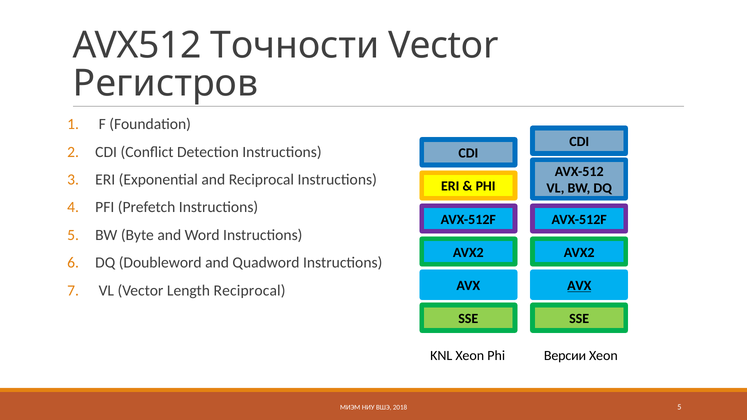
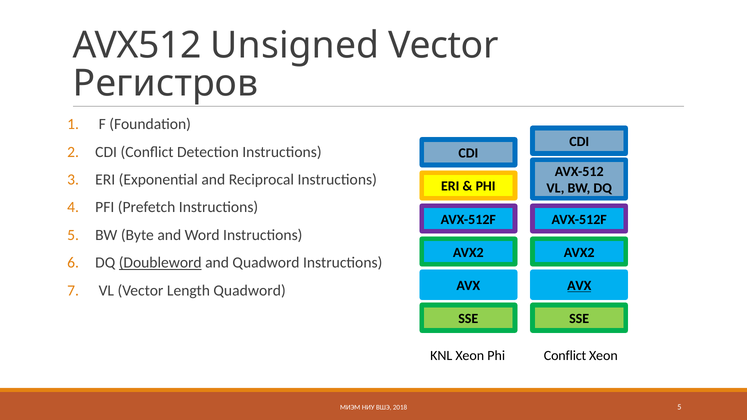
Точности: Точности -> Unsigned (295, 46)
Doubleword underline: none -> present (160, 263)
Length Reciprocal: Reciprocal -> Quadword (250, 291)
Phi Версии: Версии -> Conflict (565, 356)
